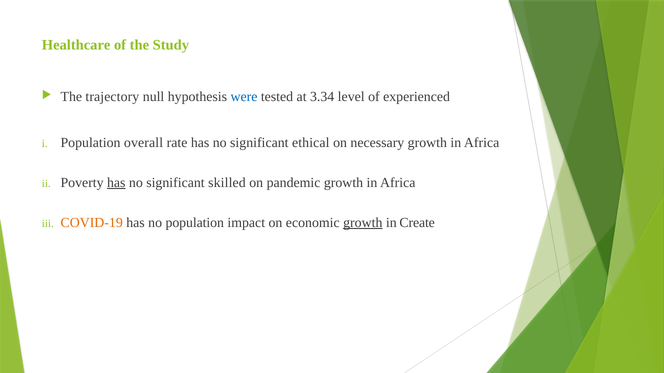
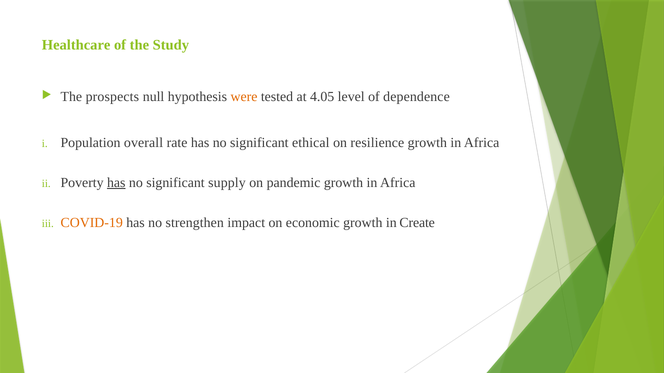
trajectory: trajectory -> prospects (112, 97)
were colour: blue -> orange (244, 97)
3.34: 3.34 -> 4.05 (322, 97)
experienced: experienced -> dependence (417, 97)
necessary: necessary -> resilience (377, 143)
skilled: skilled -> supply (227, 183)
no population: population -> strengthen (195, 223)
growth underline: present -> none (363, 223)
